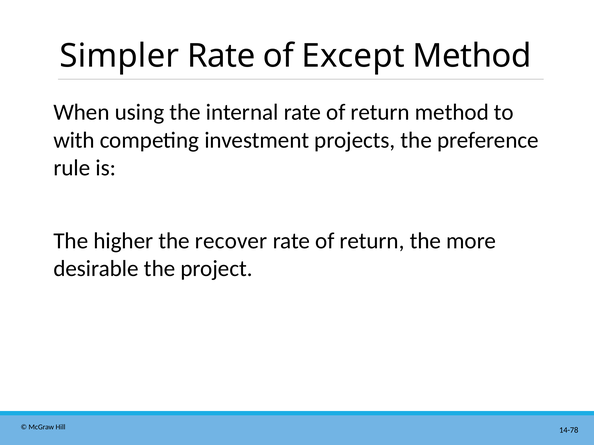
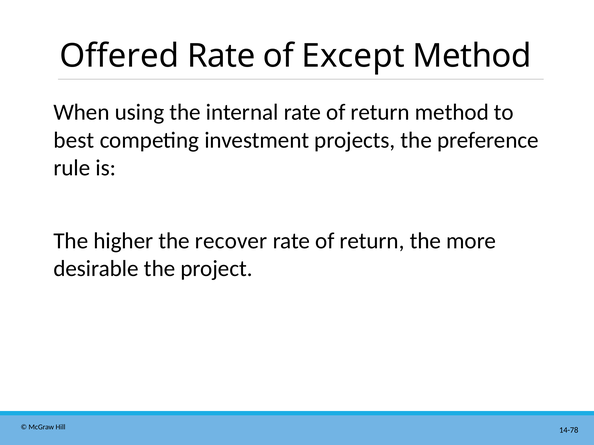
Simpler: Simpler -> Offered (119, 56)
with: with -> best (74, 140)
